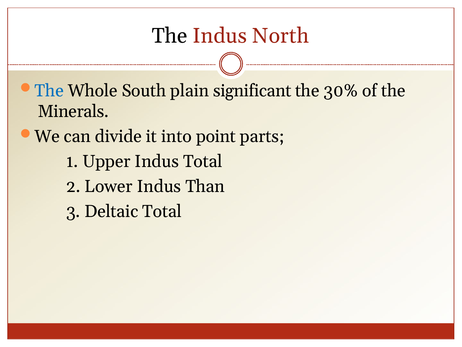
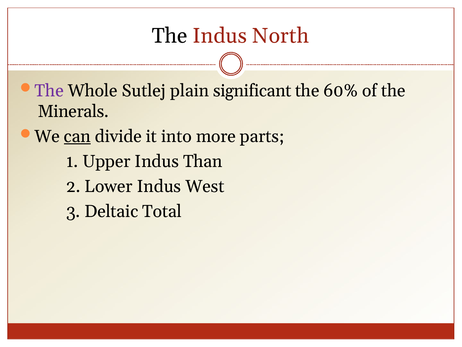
The colour: blue -> purple (49, 91)
South: South -> Sutlej (144, 91)
30%: 30% -> 60% (341, 91)
can underline: none -> present (77, 136)
point: point -> more (216, 136)
Indus Total: Total -> Than (203, 161)
Than: Than -> West (205, 186)
